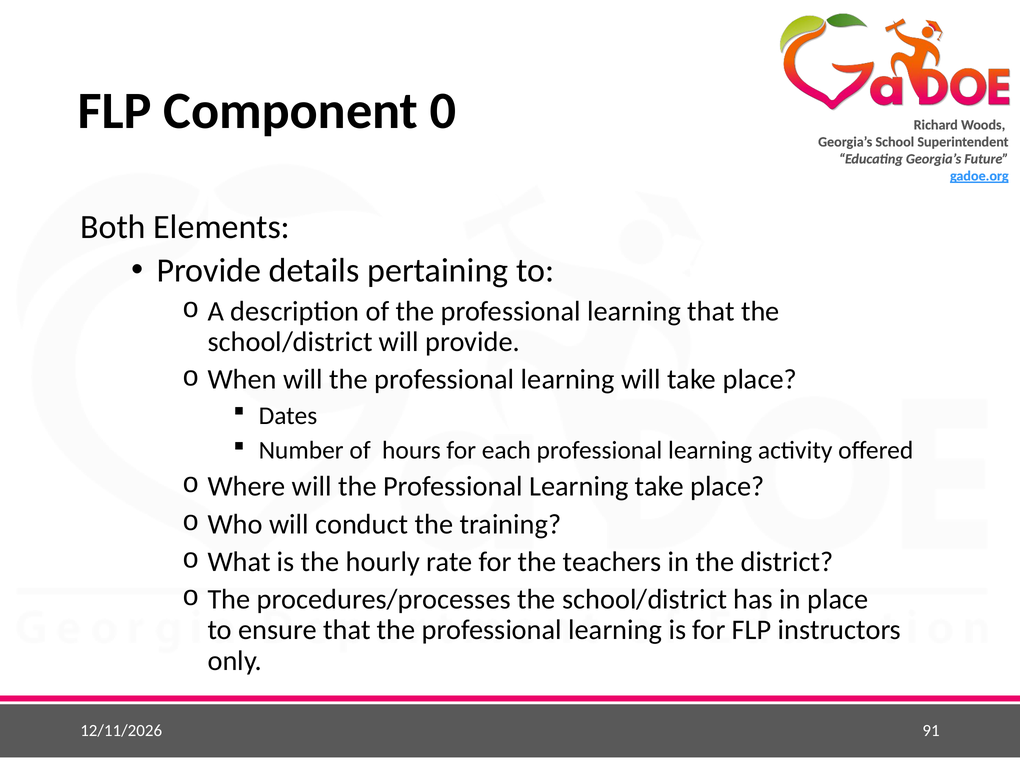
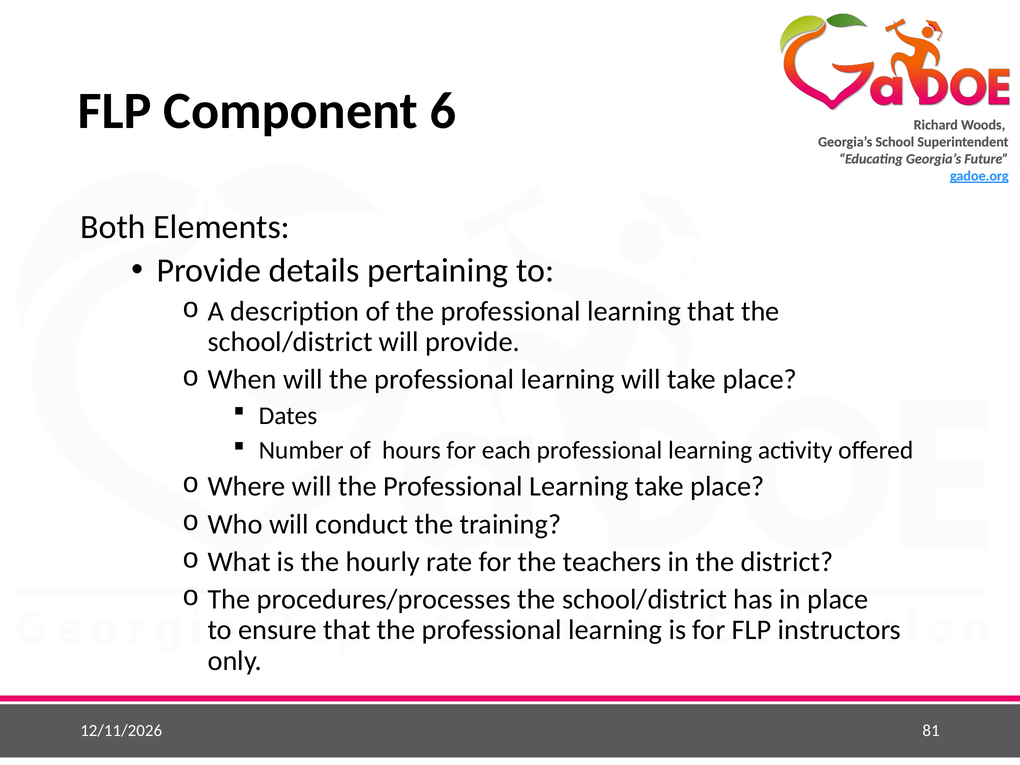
0: 0 -> 6 (443, 111)
91: 91 -> 81 (931, 730)
